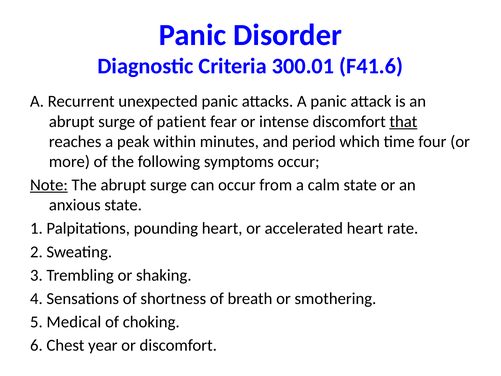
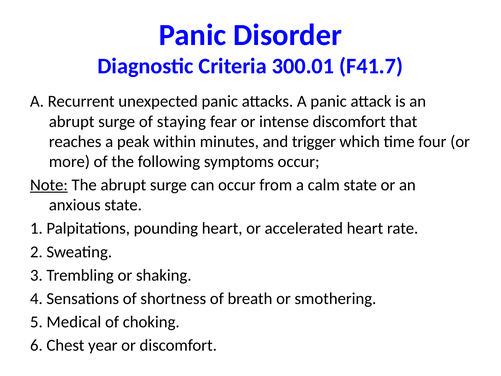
F41.6: F41.6 -> F41.7 (371, 66)
patient: patient -> staying (181, 121)
that underline: present -> none (403, 121)
period: period -> trigger (314, 141)
